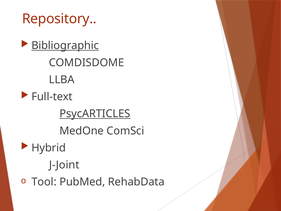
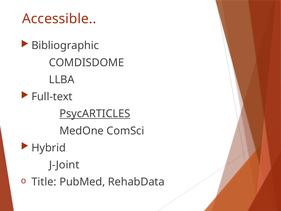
Repository: Repository -> Accessible (59, 19)
Bibliographic underline: present -> none (65, 46)
Tool: Tool -> Title (44, 182)
